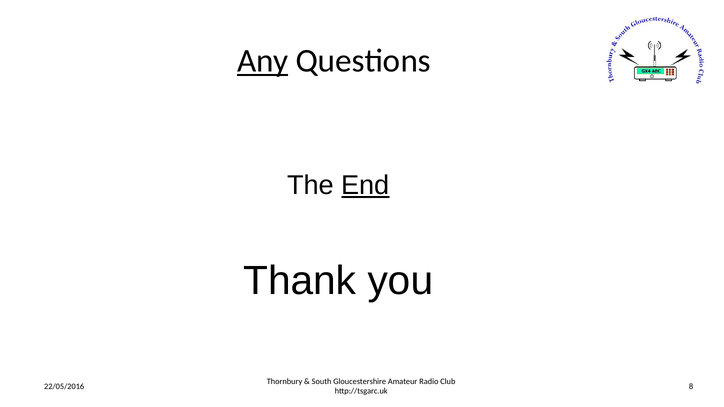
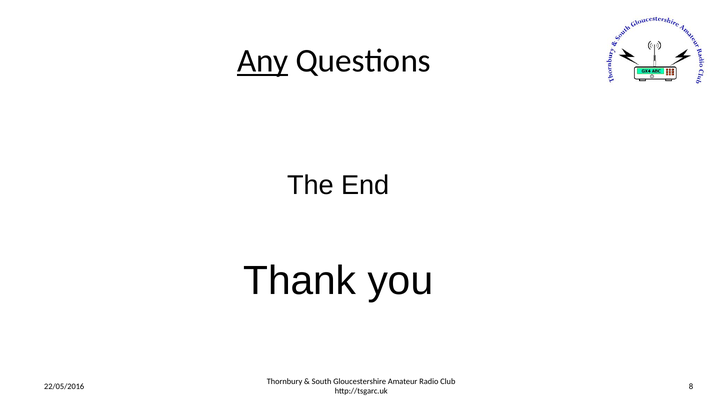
End underline: present -> none (365, 185)
